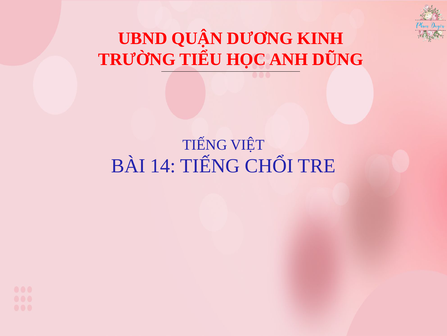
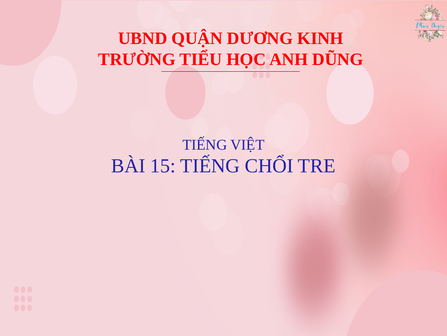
14: 14 -> 15 (163, 166)
